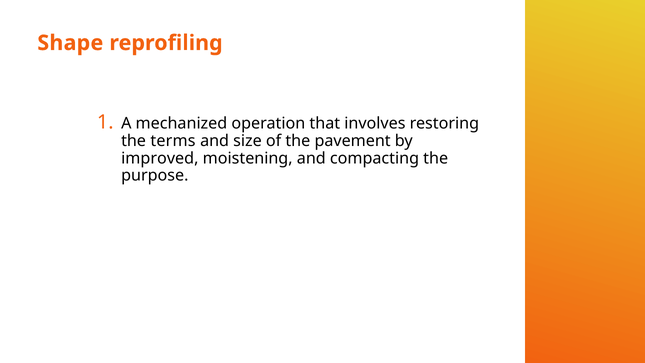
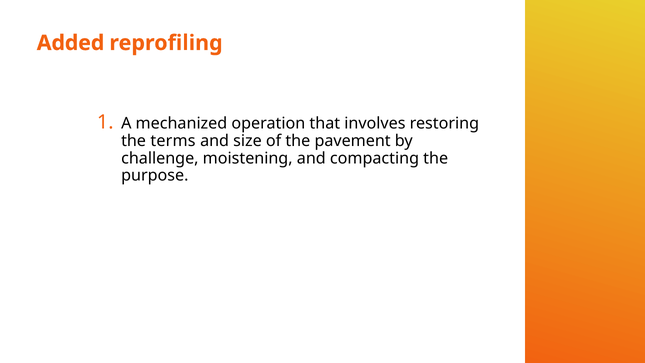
Shape: Shape -> Added (71, 43)
improved: improved -> challenge (160, 158)
